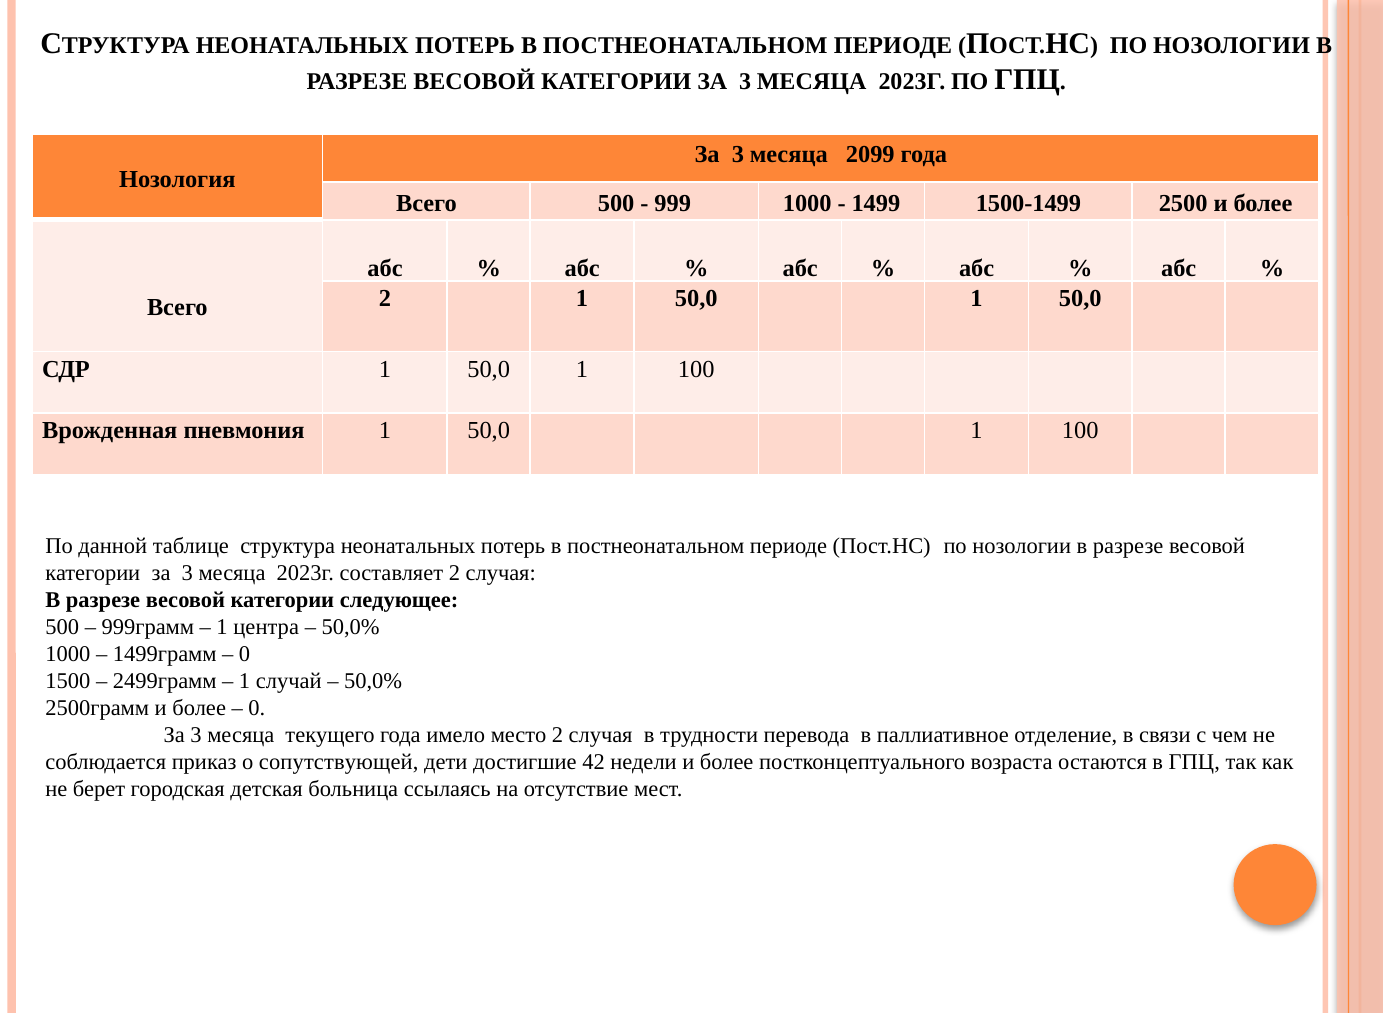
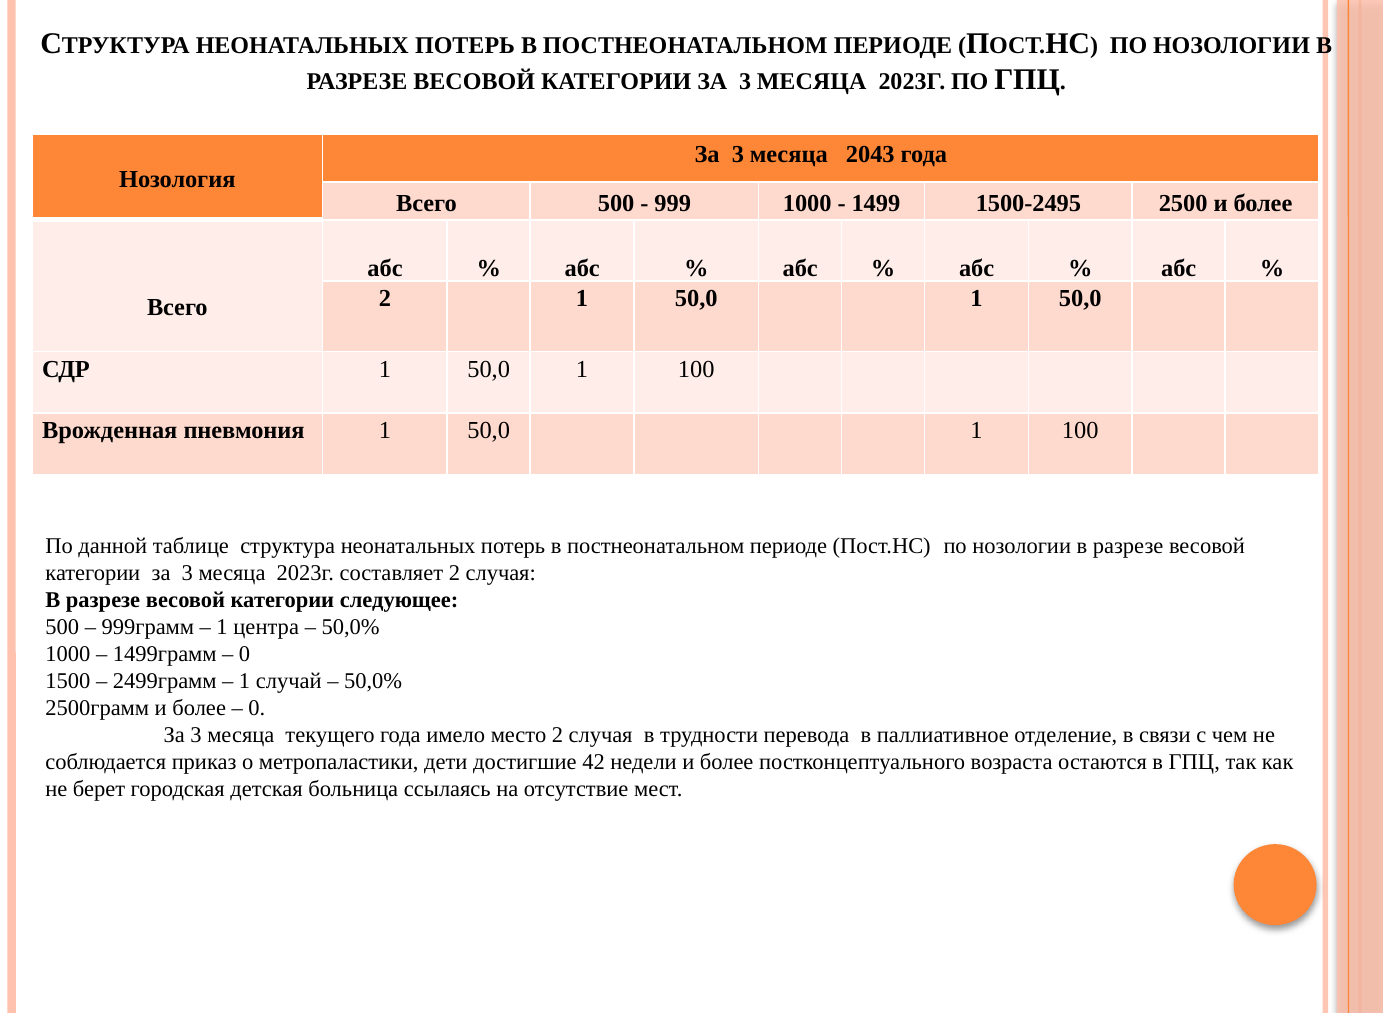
2099: 2099 -> 2043 (870, 155)
1500-1499: 1500-1499 -> 1500-2495 (1028, 203)
сопутствующей: сопутствующей -> метропаластики (339, 762)
